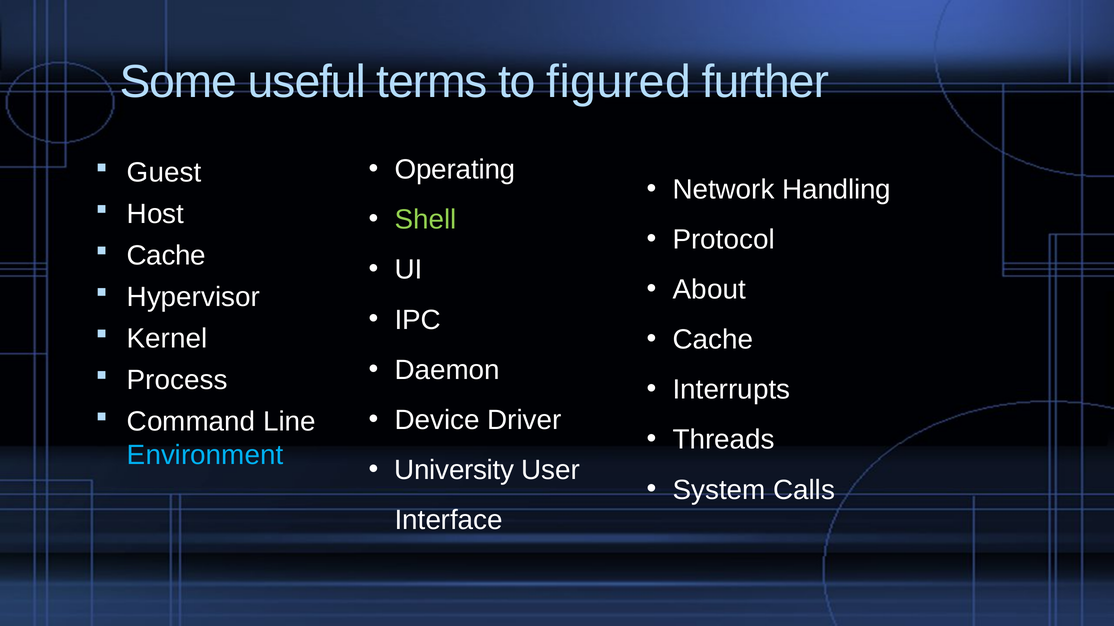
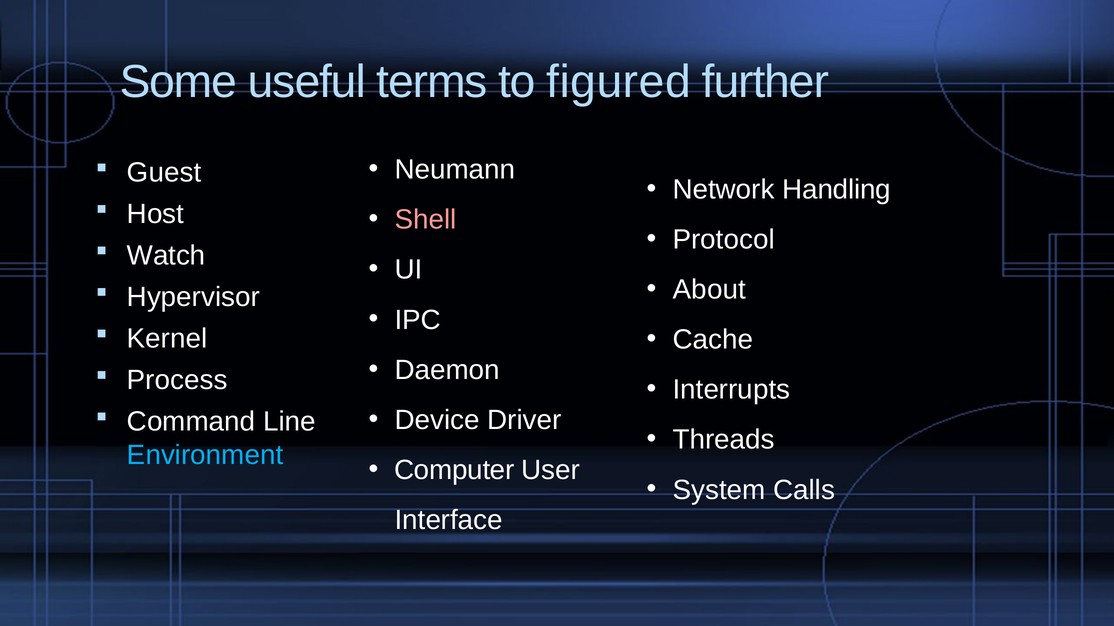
Operating: Operating -> Neumann (455, 170)
Shell colour: light green -> pink (426, 220)
Cache: Cache -> Watch (166, 256)
University: University -> Computer (454, 471)
